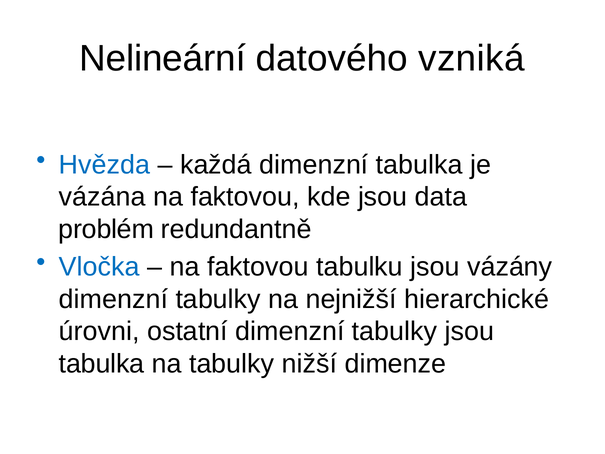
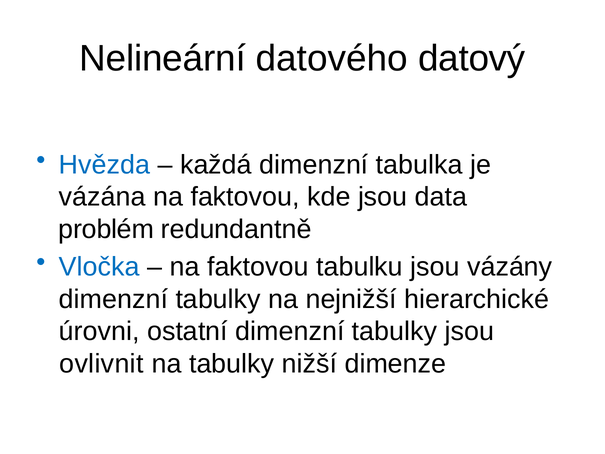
vzniká: vzniká -> datový (472, 59)
tabulka: tabulka -> ovlivnit (101, 364)
